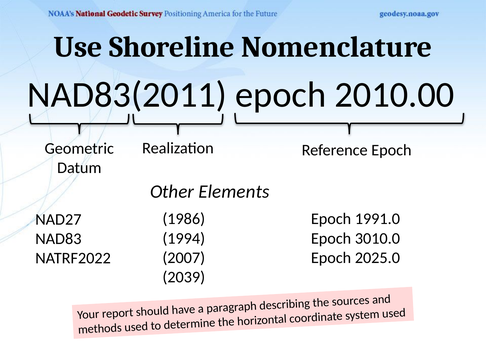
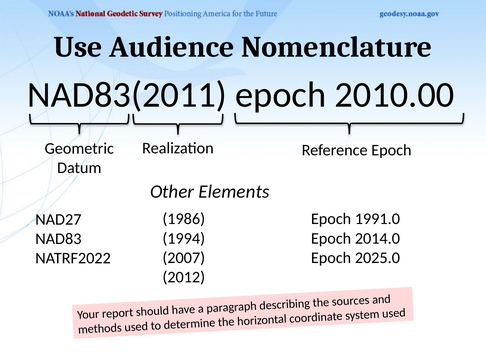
Shoreline: Shoreline -> Audience (172, 47)
3010.0: 3010.0 -> 2014.0 (377, 239)
2039: 2039 -> 2012 (184, 278)
